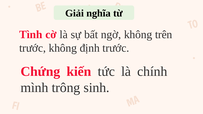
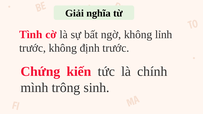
trên: trên -> lỉnh (164, 35)
